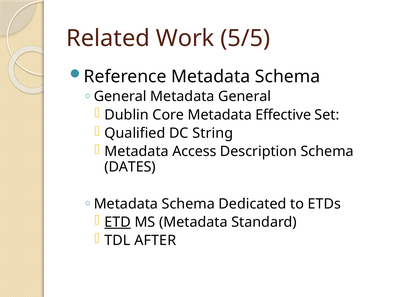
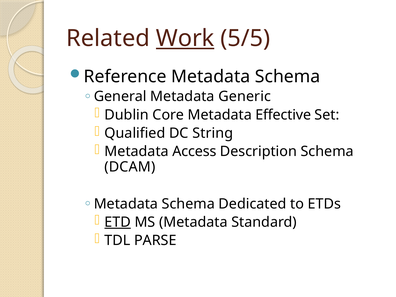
Work underline: none -> present (185, 38)
Metadata General: General -> Generic (245, 96)
DATES: DATES -> DCAM (130, 167)
AFTER: AFTER -> PARSE (155, 240)
